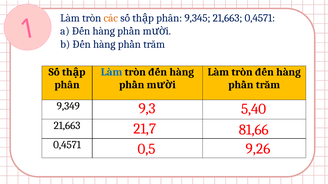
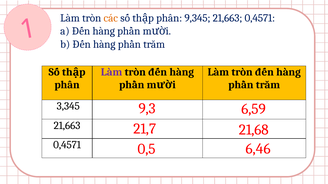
Làm colour: blue -> purple (112, 72)
9,349: 9,349 -> 3,345 (68, 106)
5,40: 5,40 -> 6,59 (254, 109)
81,66: 81,66 -> 21,68 (254, 130)
9,26: 9,26 -> 6,46 (258, 149)
